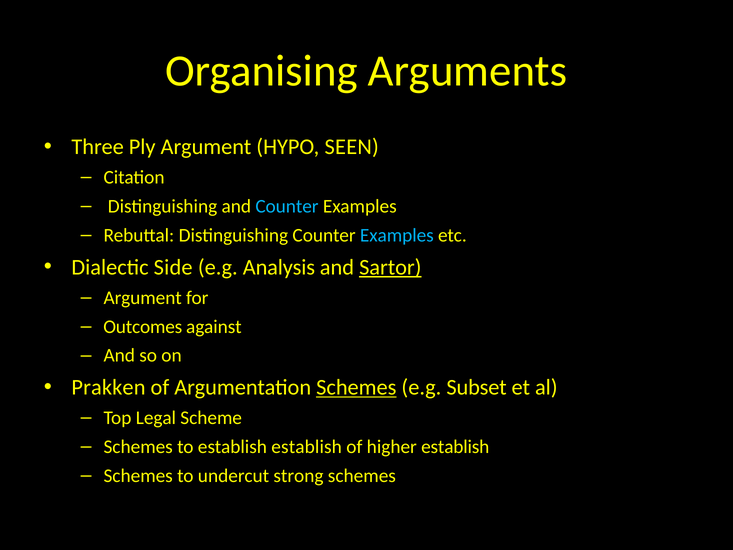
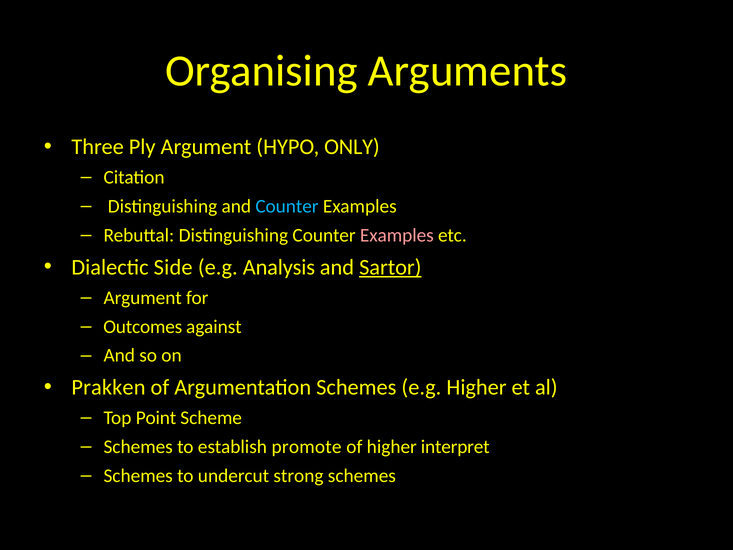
SEEN: SEEN -> ONLY (352, 147)
Examples colour: light blue -> pink (397, 235)
Schemes underline: present -> none (356, 387)
e.g Subset: Subset -> Higher (477, 387)
Legal: Legal -> Point (156, 418)
establish establish: establish -> promote (307, 447)
higher establish: establish -> interpret (455, 447)
